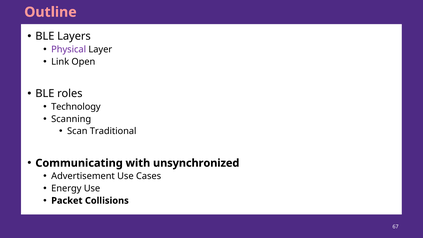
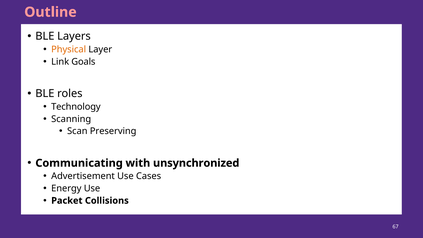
Physical colour: purple -> orange (69, 49)
Open: Open -> Goals (83, 62)
Traditional: Traditional -> Preserving (113, 131)
